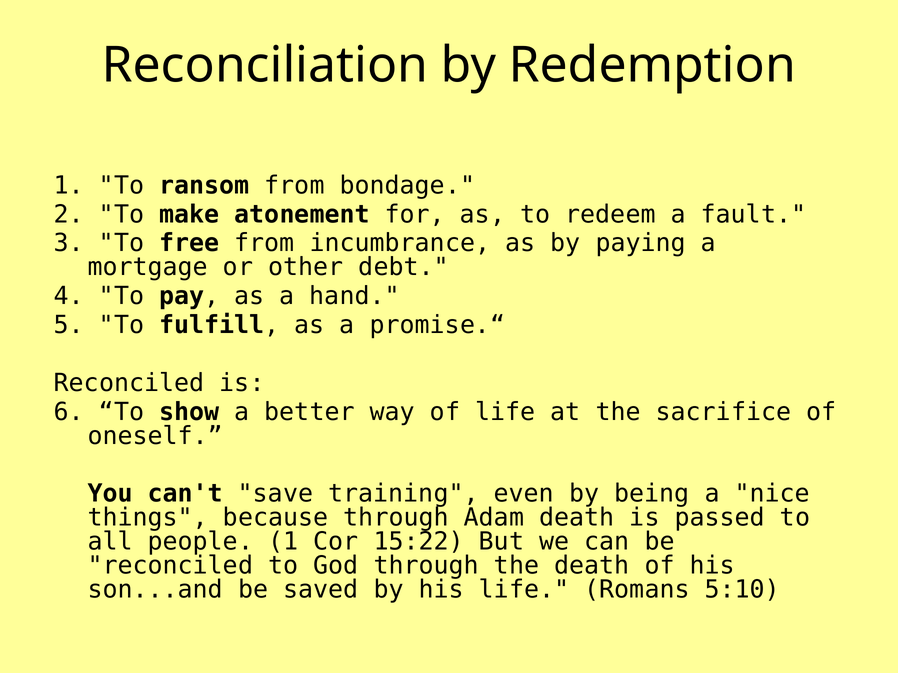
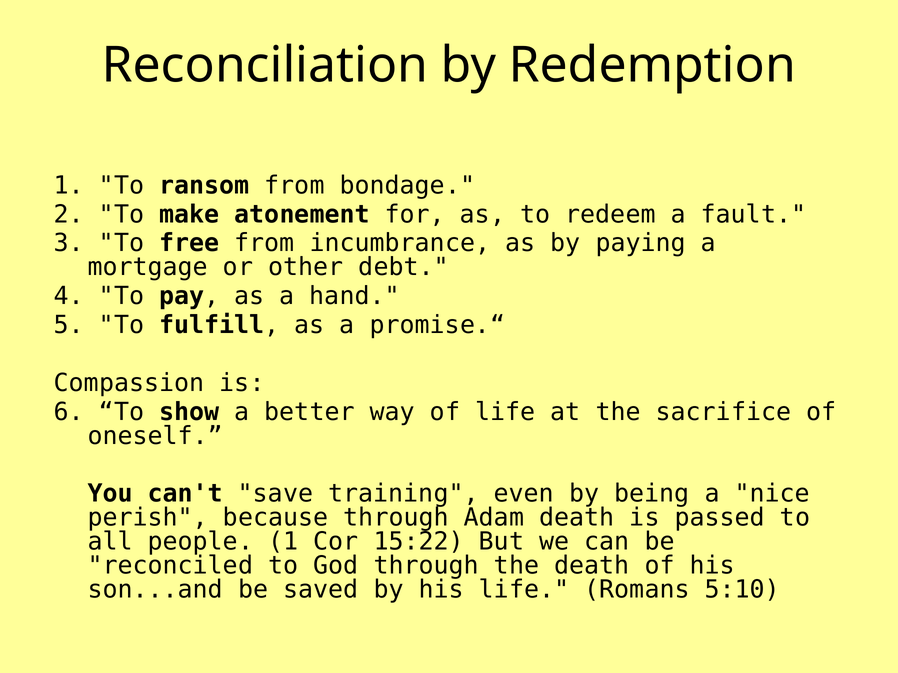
Reconciled: Reconciled -> Compassion (129, 383)
things: things -> perish (148, 518)
